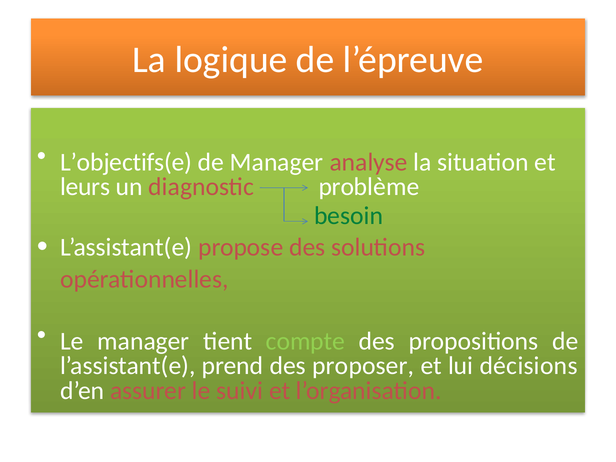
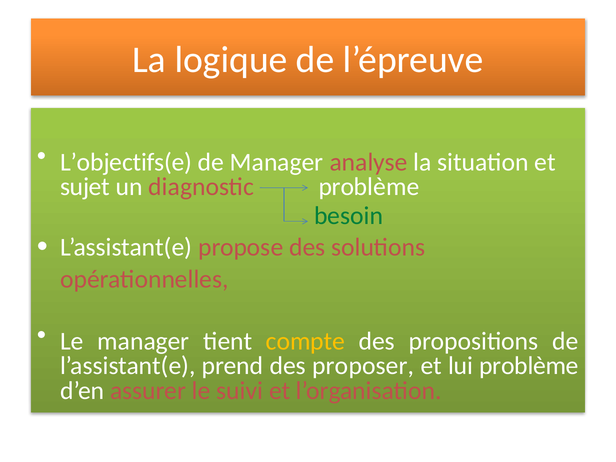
leurs: leurs -> sujet (85, 187)
compte colour: light green -> yellow (305, 341)
lui décisions: décisions -> problème (529, 366)
